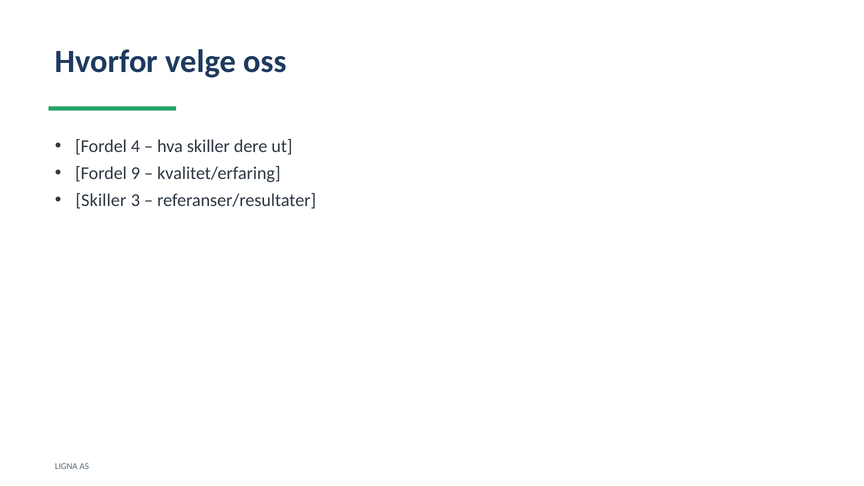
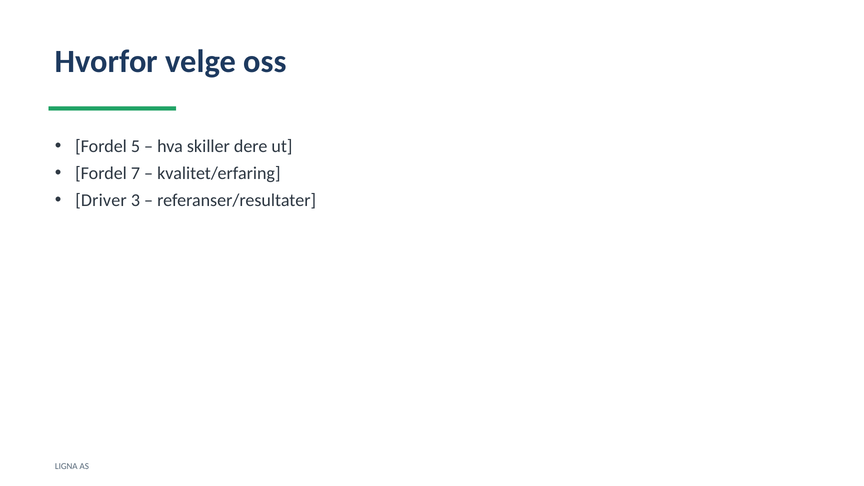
4: 4 -> 5 (135, 146)
9: 9 -> 7 (135, 173)
Skiller: Skiller -> Driver (101, 200)
